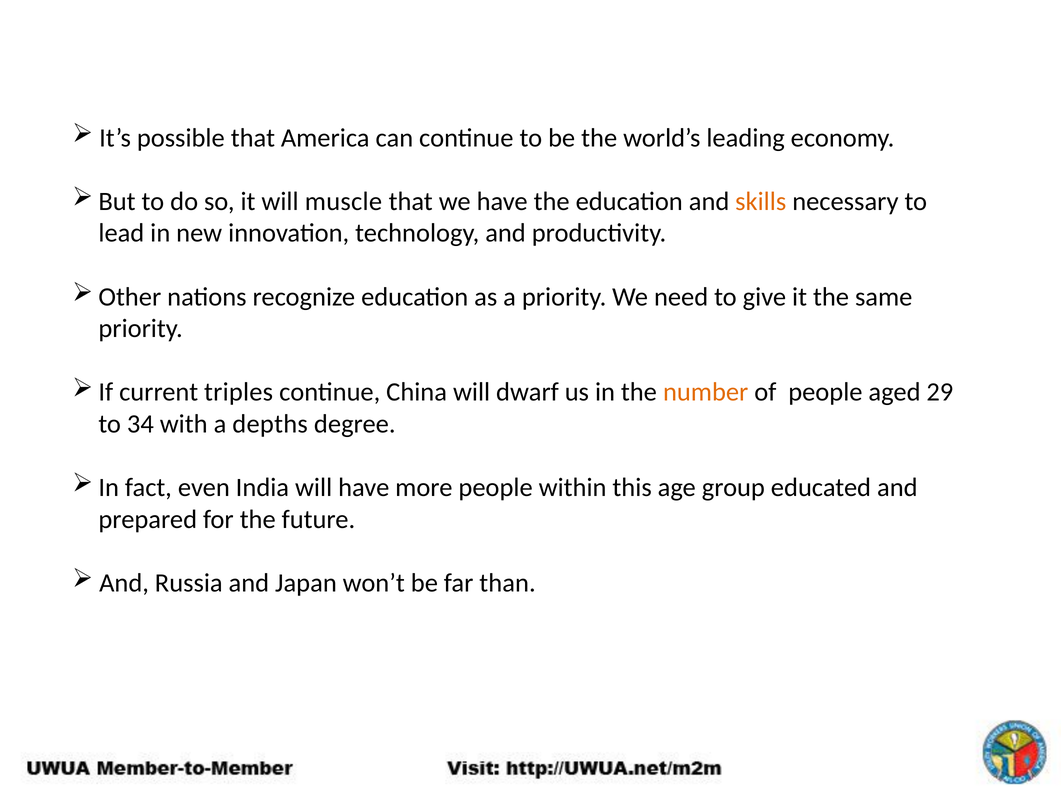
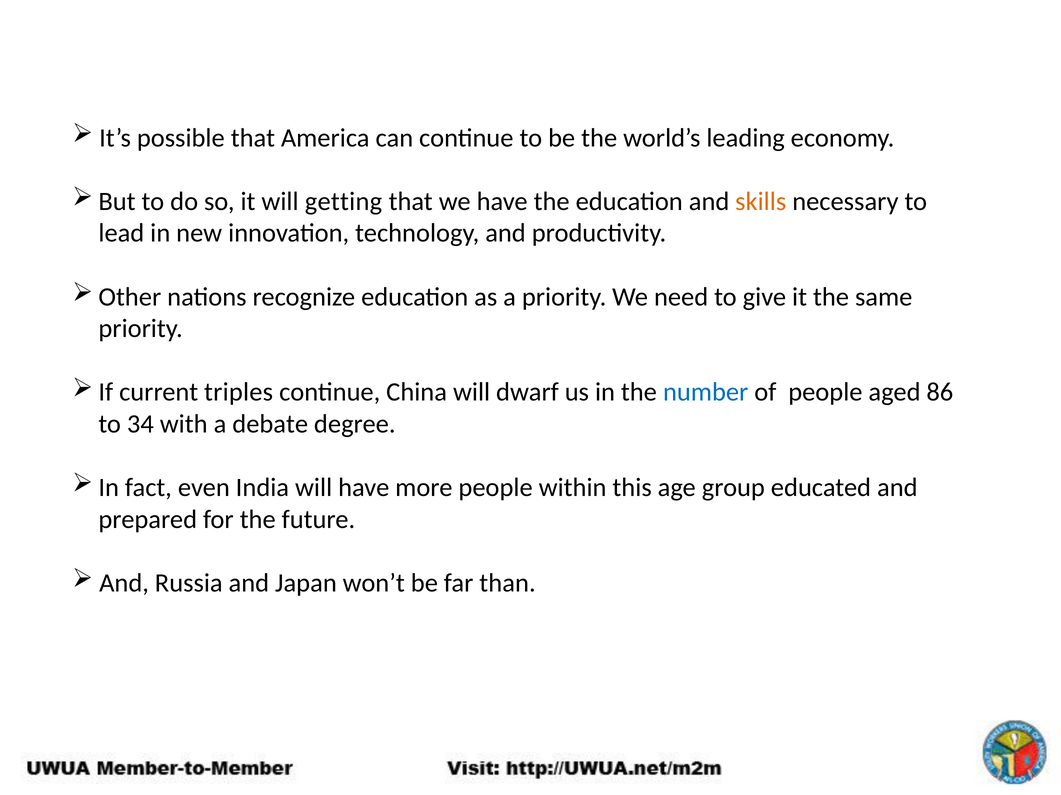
muscle: muscle -> getting (343, 202)
number colour: orange -> blue (706, 393)
29: 29 -> 86 (940, 393)
depths: depths -> debate (270, 424)
